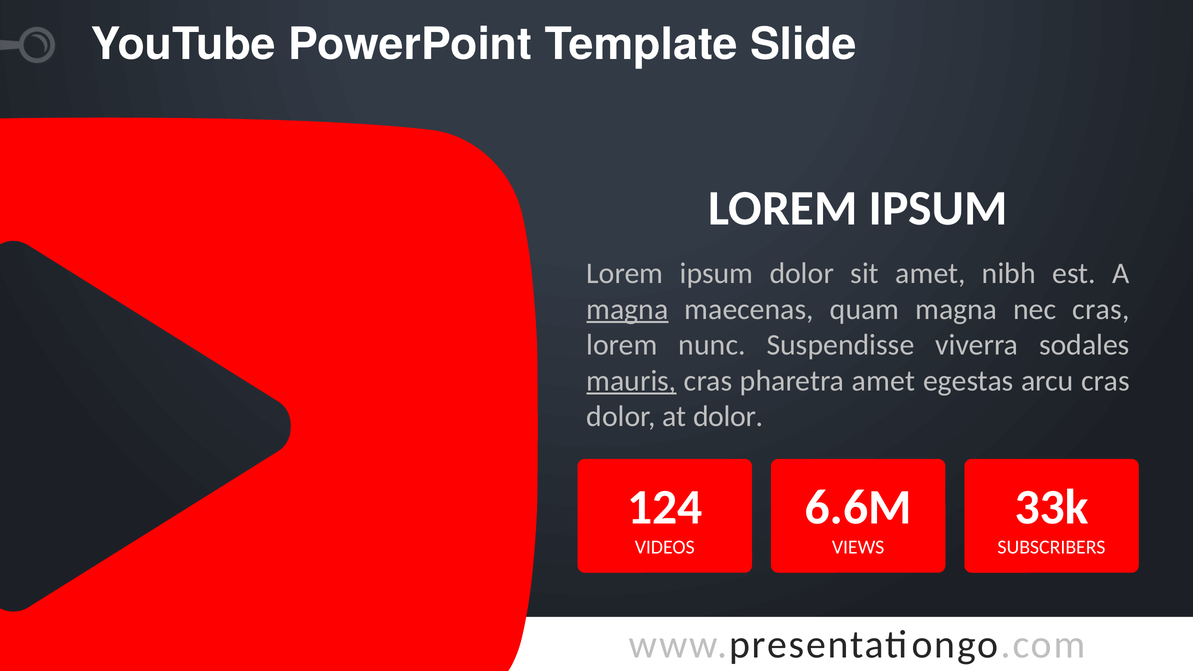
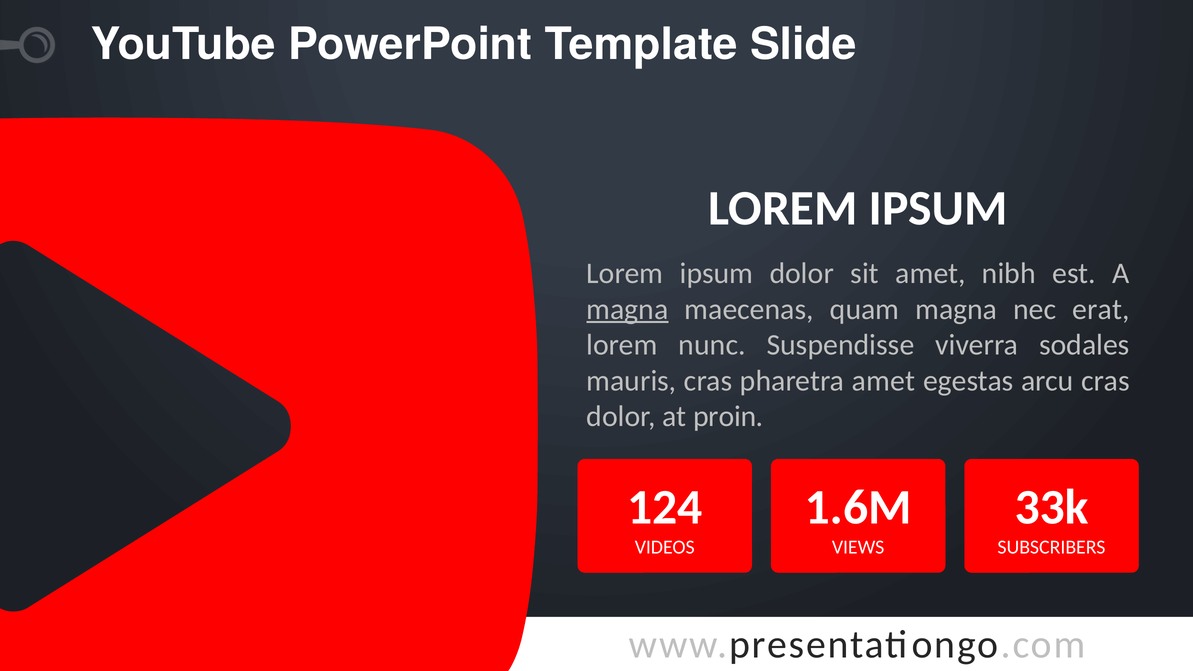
nec cras: cras -> erat (1101, 309)
mauris underline: present -> none (631, 381)
at dolor: dolor -> proin (728, 417)
6.6M: 6.6M -> 1.6M (858, 507)
